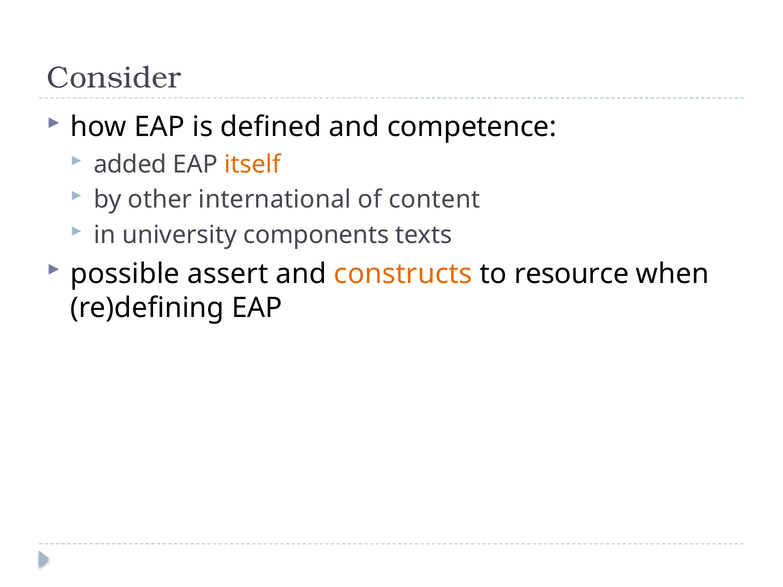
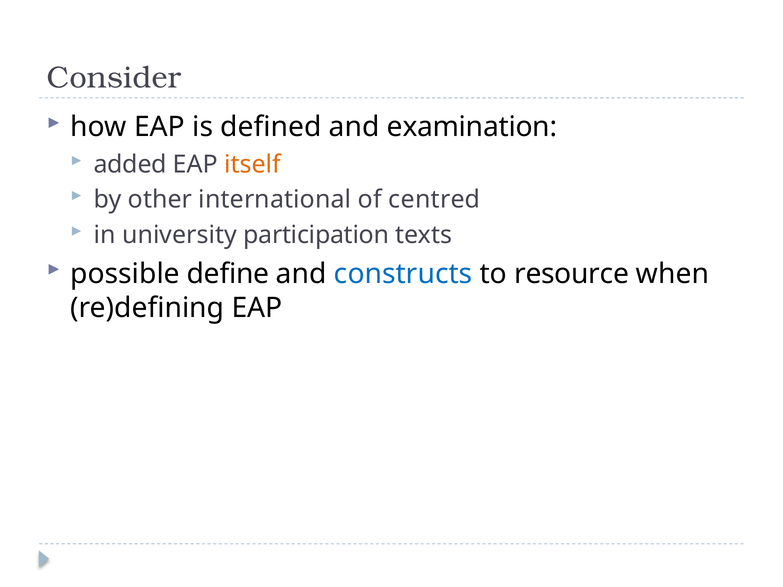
competence: competence -> examination (472, 127)
content: content -> centred (434, 200)
components: components -> participation (316, 235)
assert: assert -> define (228, 274)
constructs colour: orange -> blue (403, 274)
